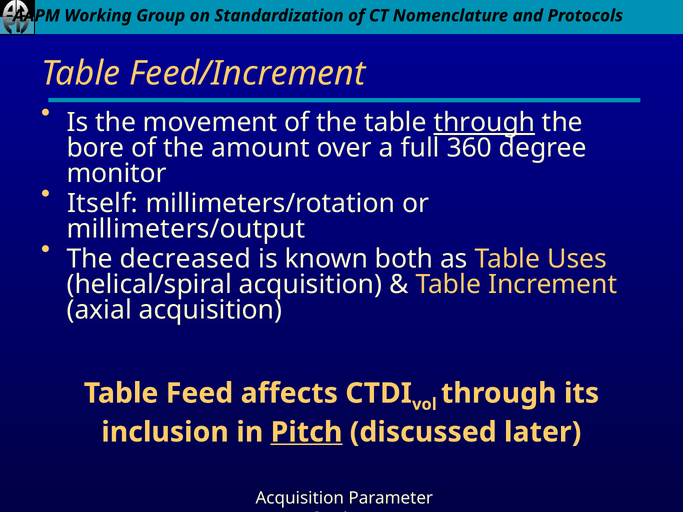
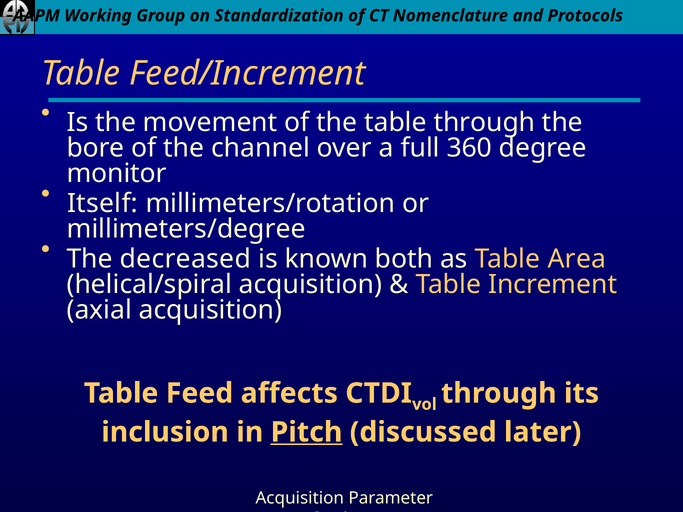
through underline: present -> none (484, 123)
amount: amount -> channel (261, 148)
millimeters/output: millimeters/output -> millimeters/degree (186, 229)
Uses: Uses -> Area (577, 259)
